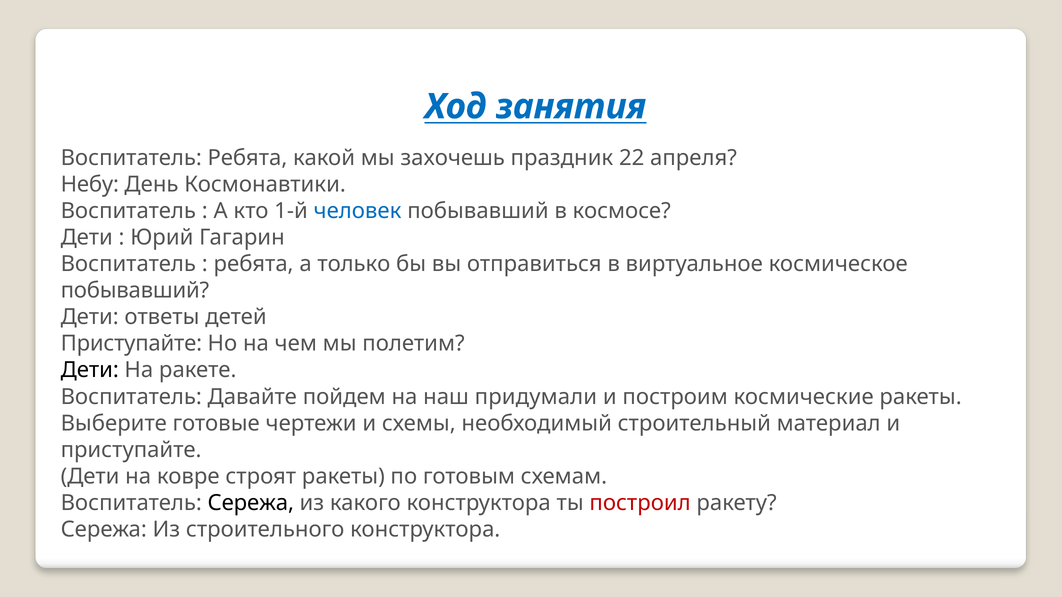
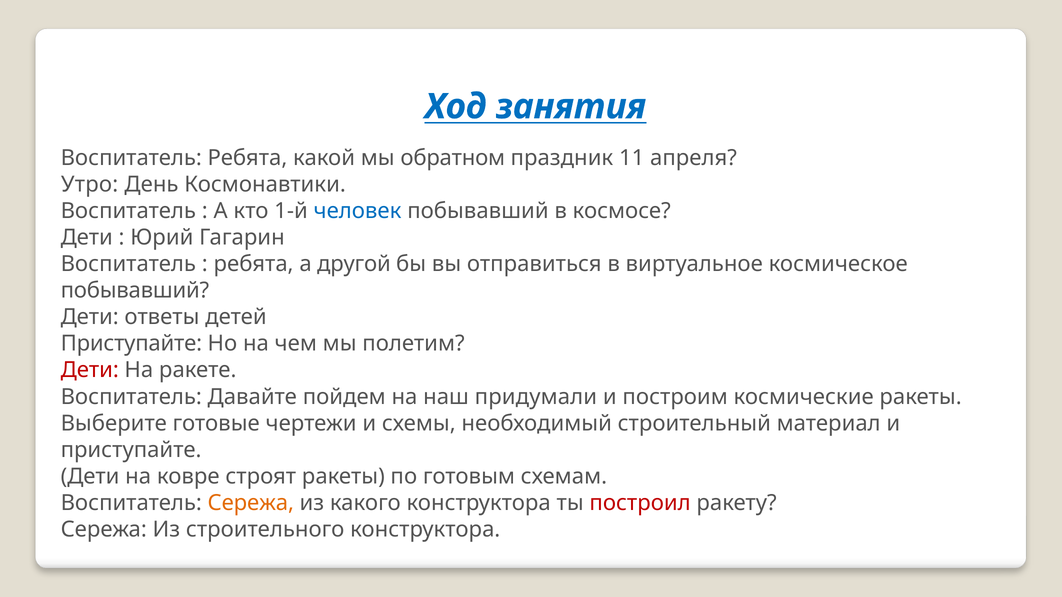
захочешь: захочешь -> обратном (453, 158)
22: 22 -> 11 (632, 158)
Небу: Небу -> Утро (90, 184)
только: только -> другой (354, 264)
Дети colour: black -> red (90, 370)
Сережа colour: black -> orange (251, 503)
